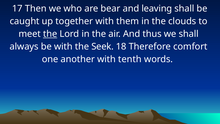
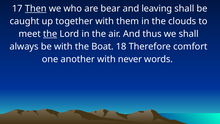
Then underline: none -> present (36, 9)
Seek: Seek -> Boat (103, 47)
tenth: tenth -> never (130, 59)
